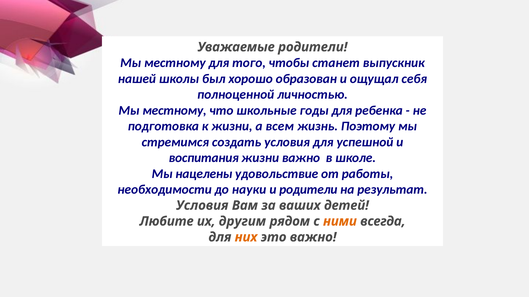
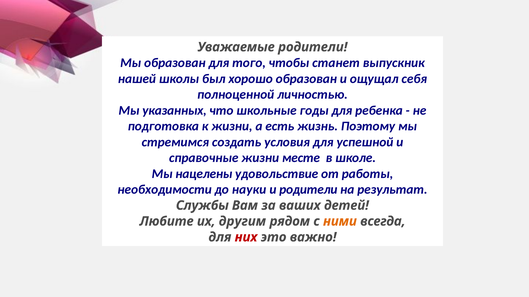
местному: местному -> образован (175, 63)
местному: местному -> указанных (174, 111)
всем: всем -> есть (280, 126)
воспитания: воспитания -> справочные (204, 158)
жизни важно: важно -> месте (301, 158)
Условия: Условия -> Службы (202, 206)
них colour: orange -> red (246, 238)
